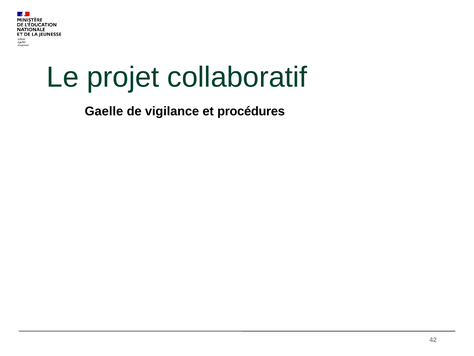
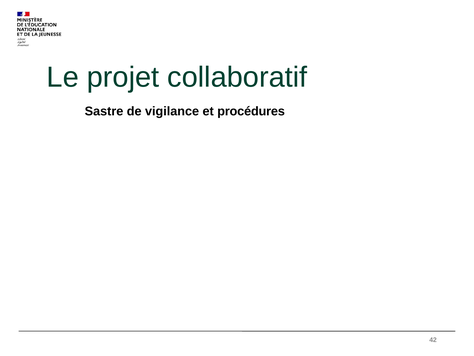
Gaelle: Gaelle -> Sastre (104, 111)
